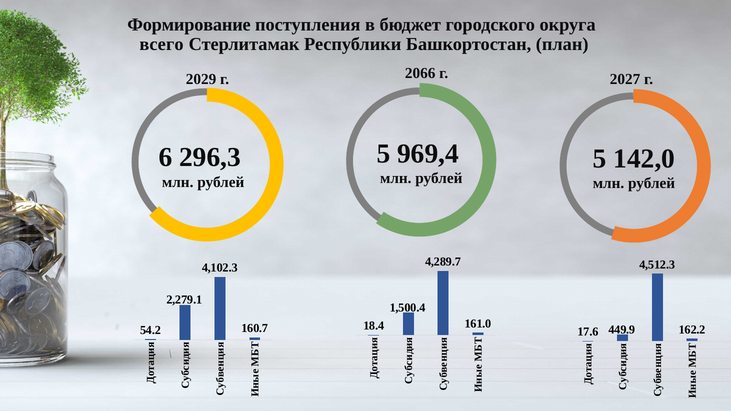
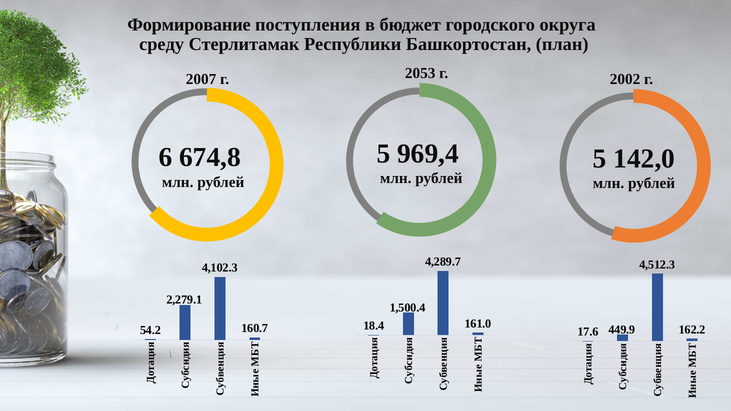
всего: всего -> среду (162, 44)
2066: 2066 -> 2053 (420, 73)
2027: 2027 -> 2002 (625, 79)
2029: 2029 -> 2007 (201, 79)
296,3: 296,3 -> 674,8 (210, 157)
